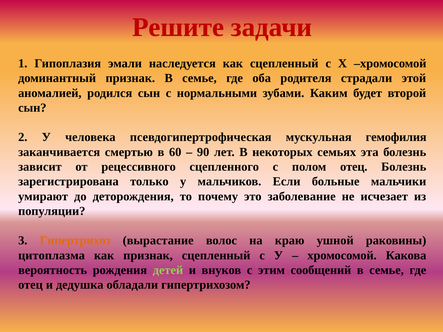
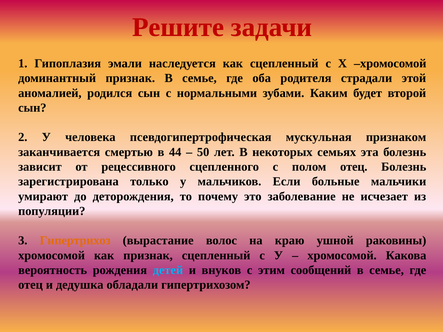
гемофилия: гемофилия -> признаком (396, 137)
60: 60 -> 44 (175, 152)
90: 90 -> 50 (203, 152)
цитоплазма: цитоплазма -> хромосомой (52, 256)
детей colour: light green -> light blue (168, 270)
